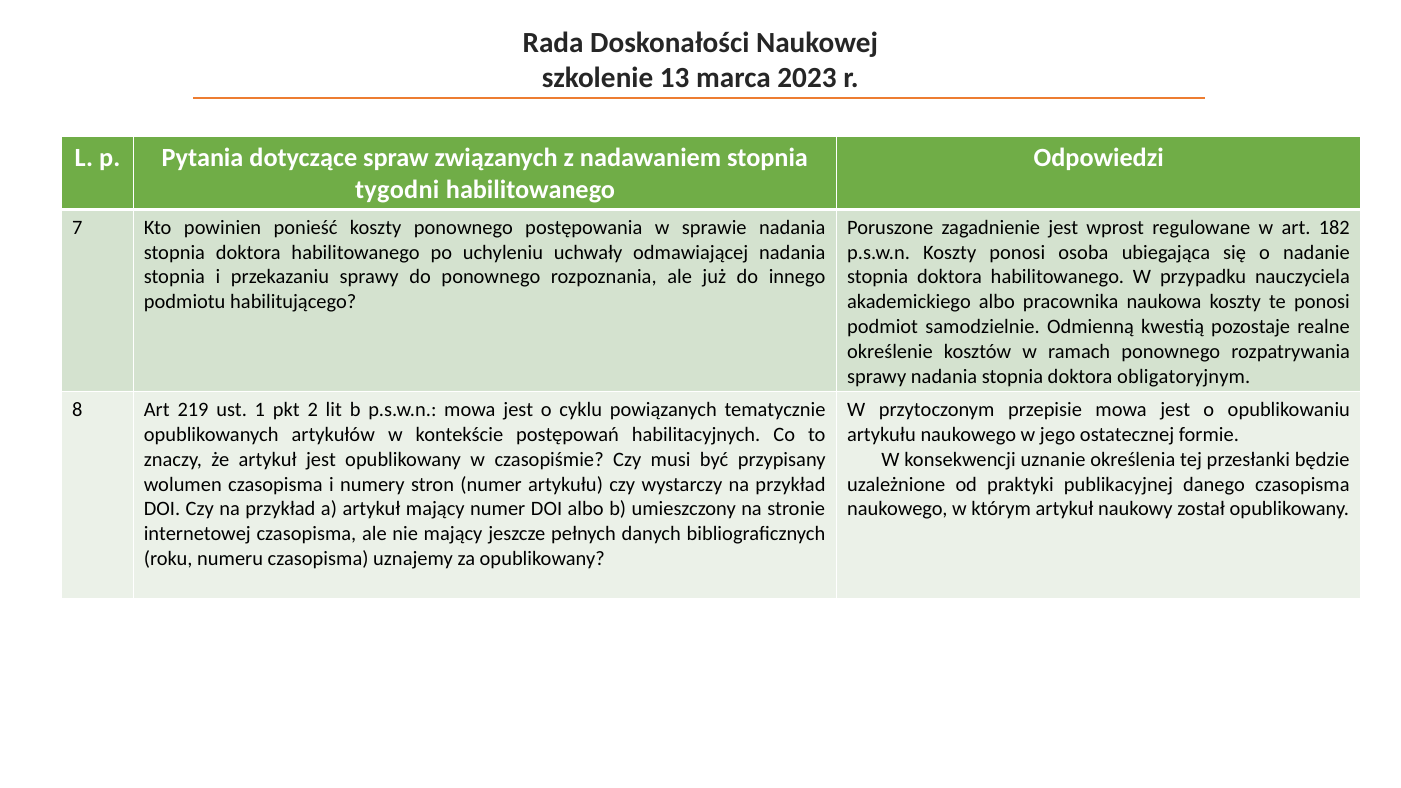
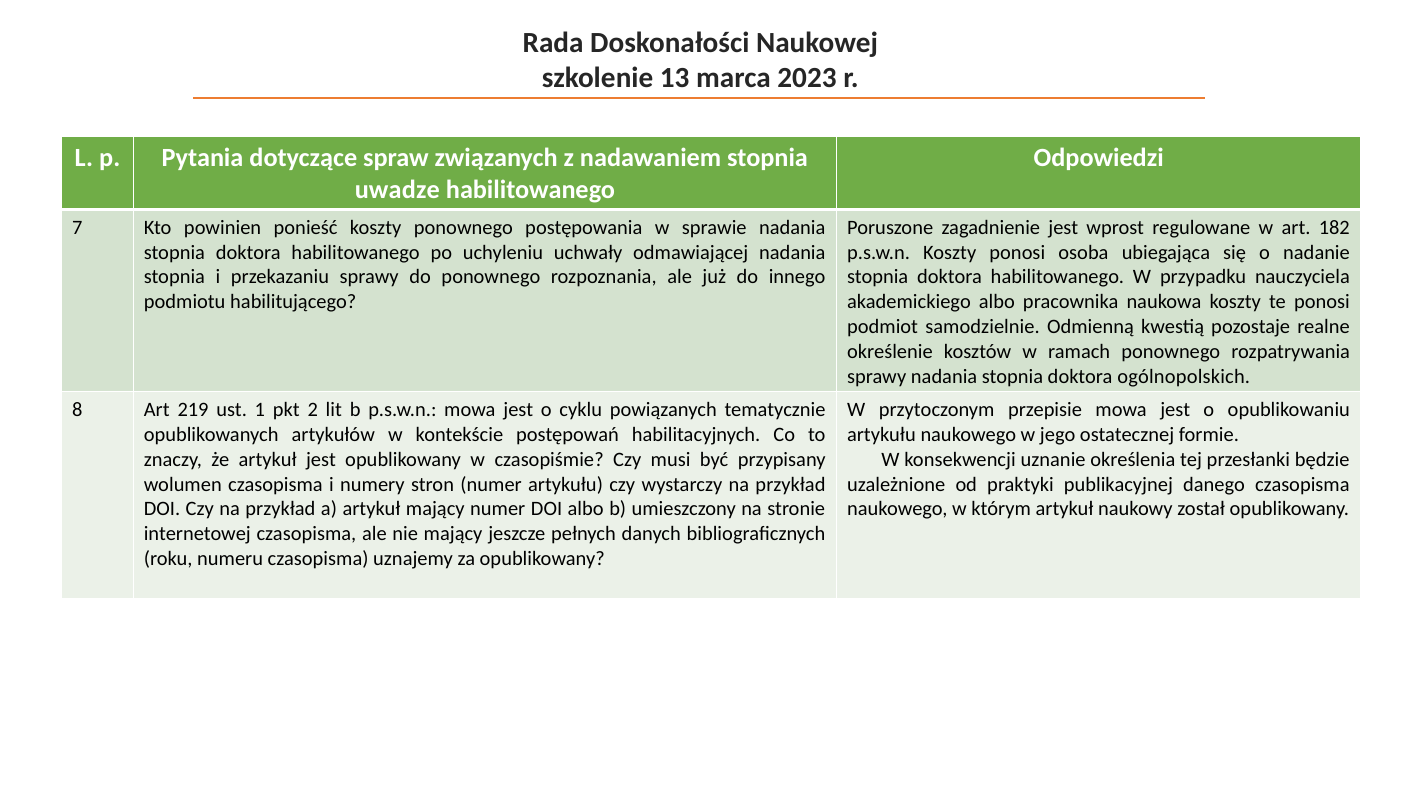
tygodni: tygodni -> uwadze (397, 190)
obligatoryjnym: obligatoryjnym -> ogólnopolskich (1184, 377)
